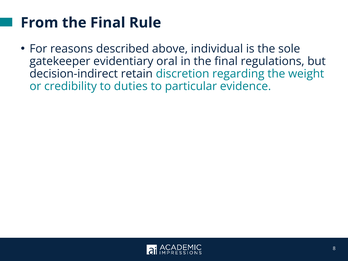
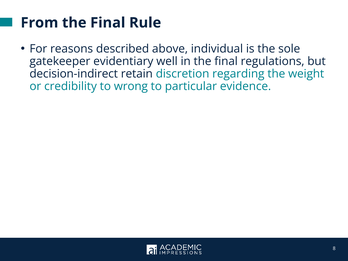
oral: oral -> well (167, 61)
duties: duties -> wrong (131, 86)
